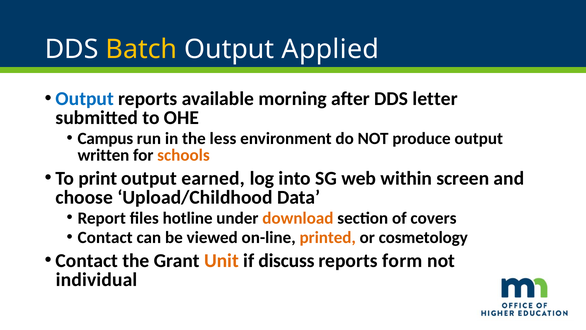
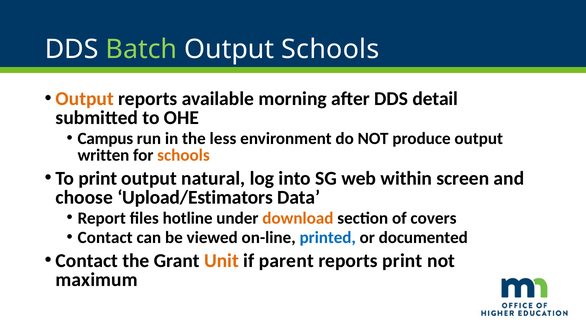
Batch colour: yellow -> light green (141, 49)
Output Applied: Applied -> Schools (330, 49)
Output colour: blue -> orange (85, 99)
letter: letter -> detail (435, 99)
earned: earned -> natural (213, 178)
Upload/Childhood: Upload/Childhood -> Upload/Estimators (195, 197)
printed colour: orange -> blue (328, 237)
cosmetology: cosmetology -> documented (423, 237)
discuss: discuss -> parent (286, 260)
reports form: form -> print (402, 260)
individual: individual -> maximum (97, 279)
